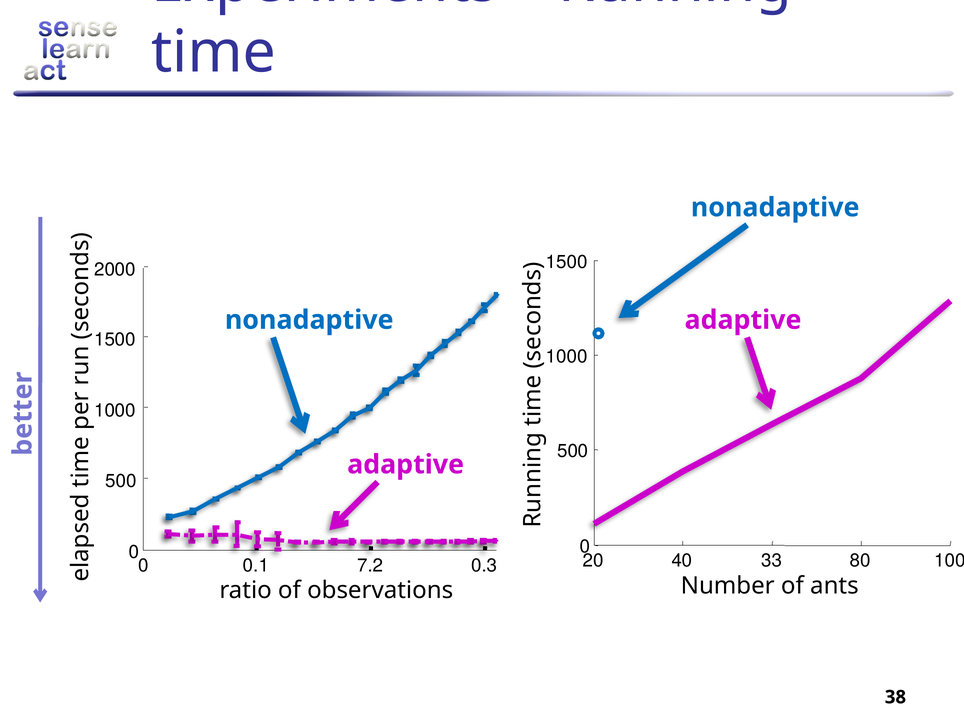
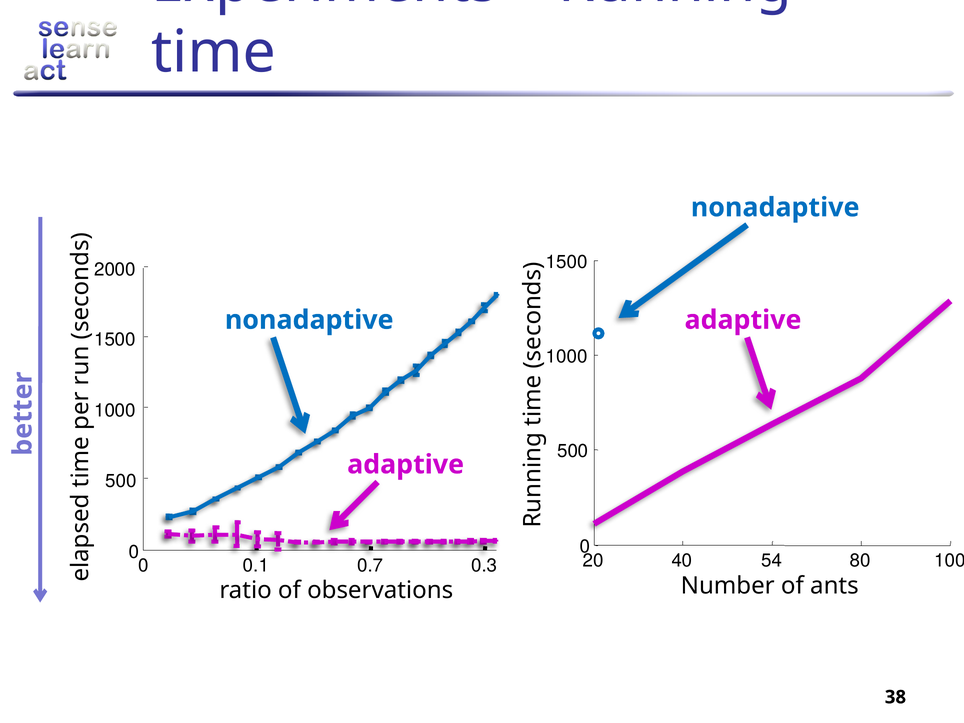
33: 33 -> 54 (772, 560)
7.2: 7.2 -> 0.7 (370, 565)
